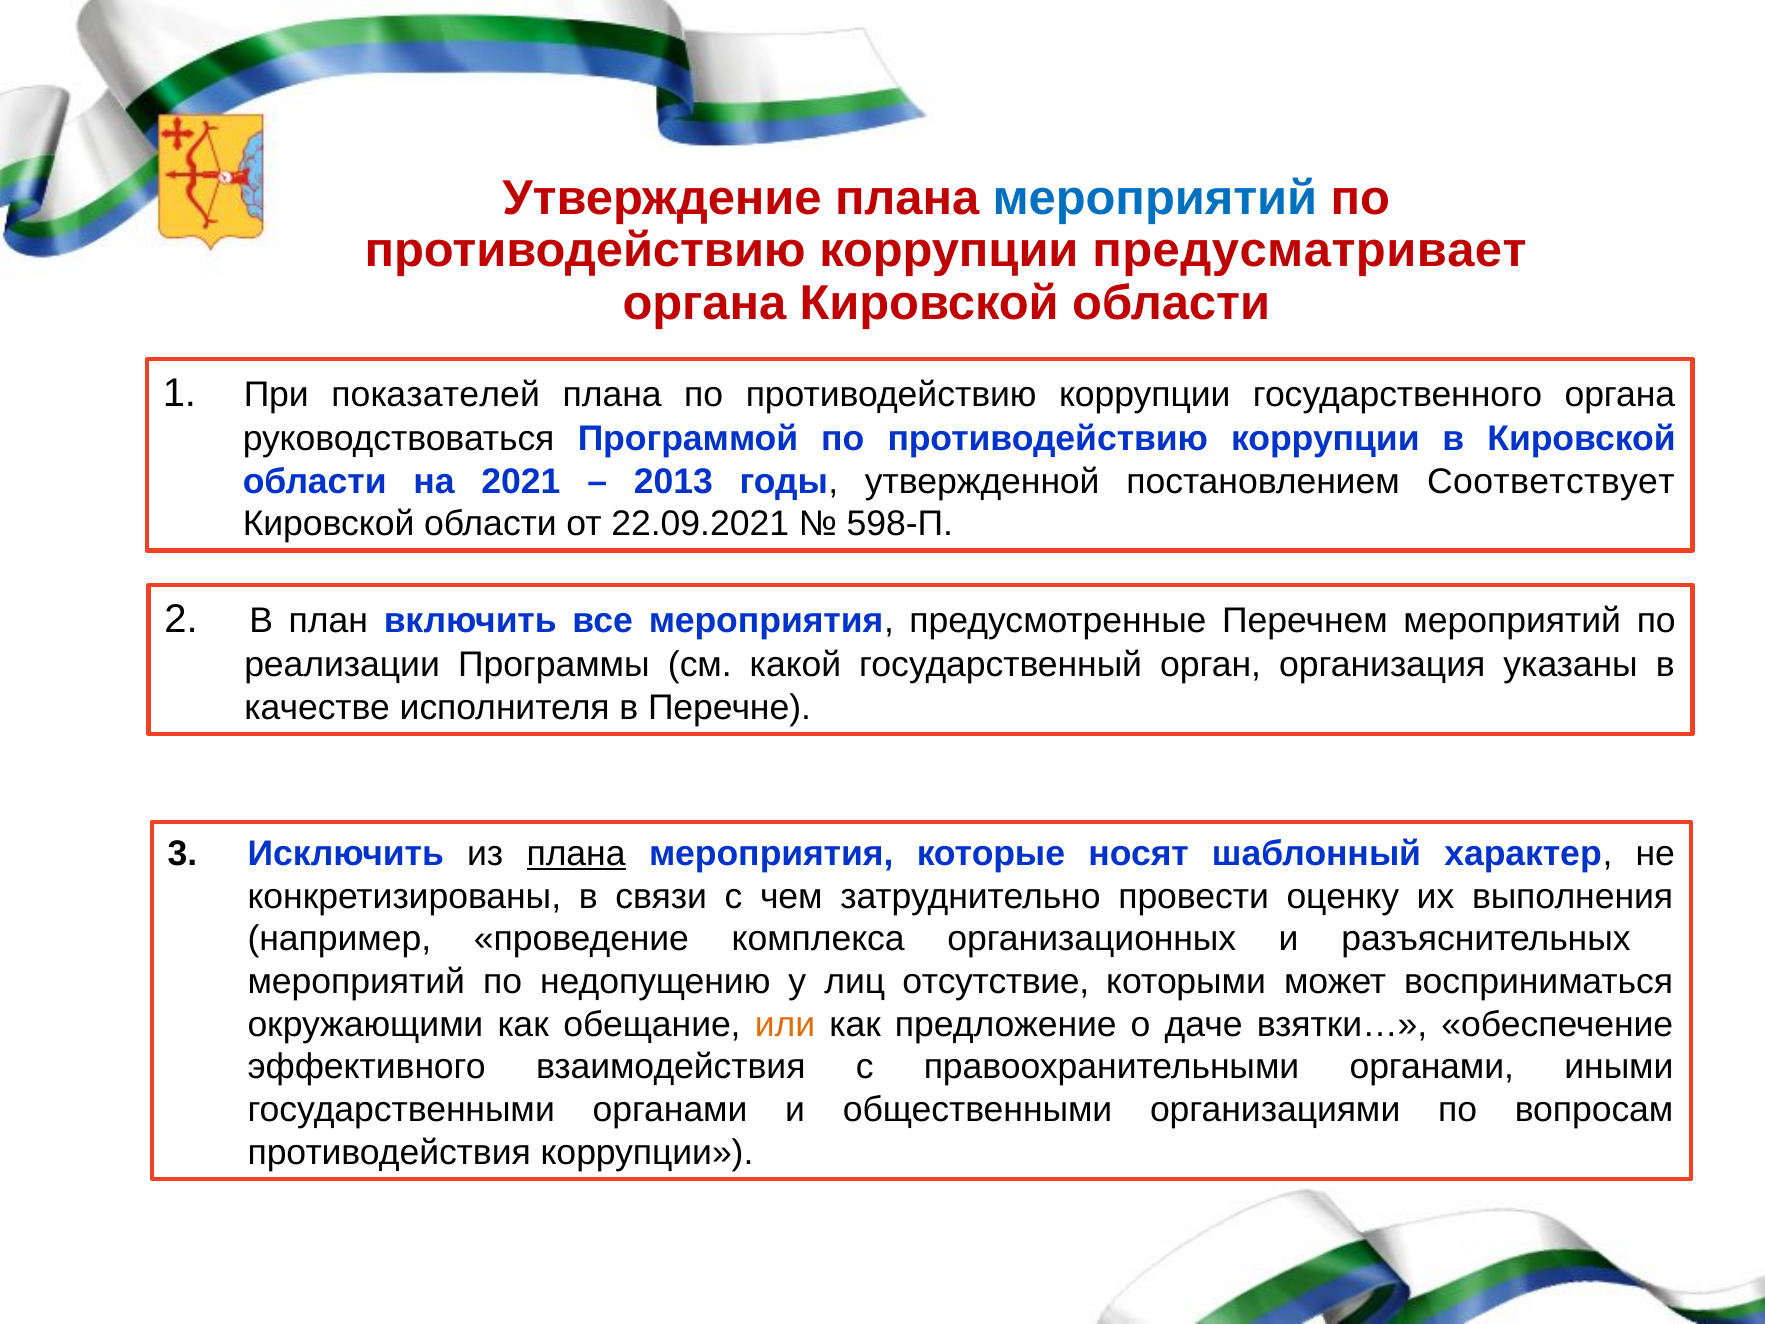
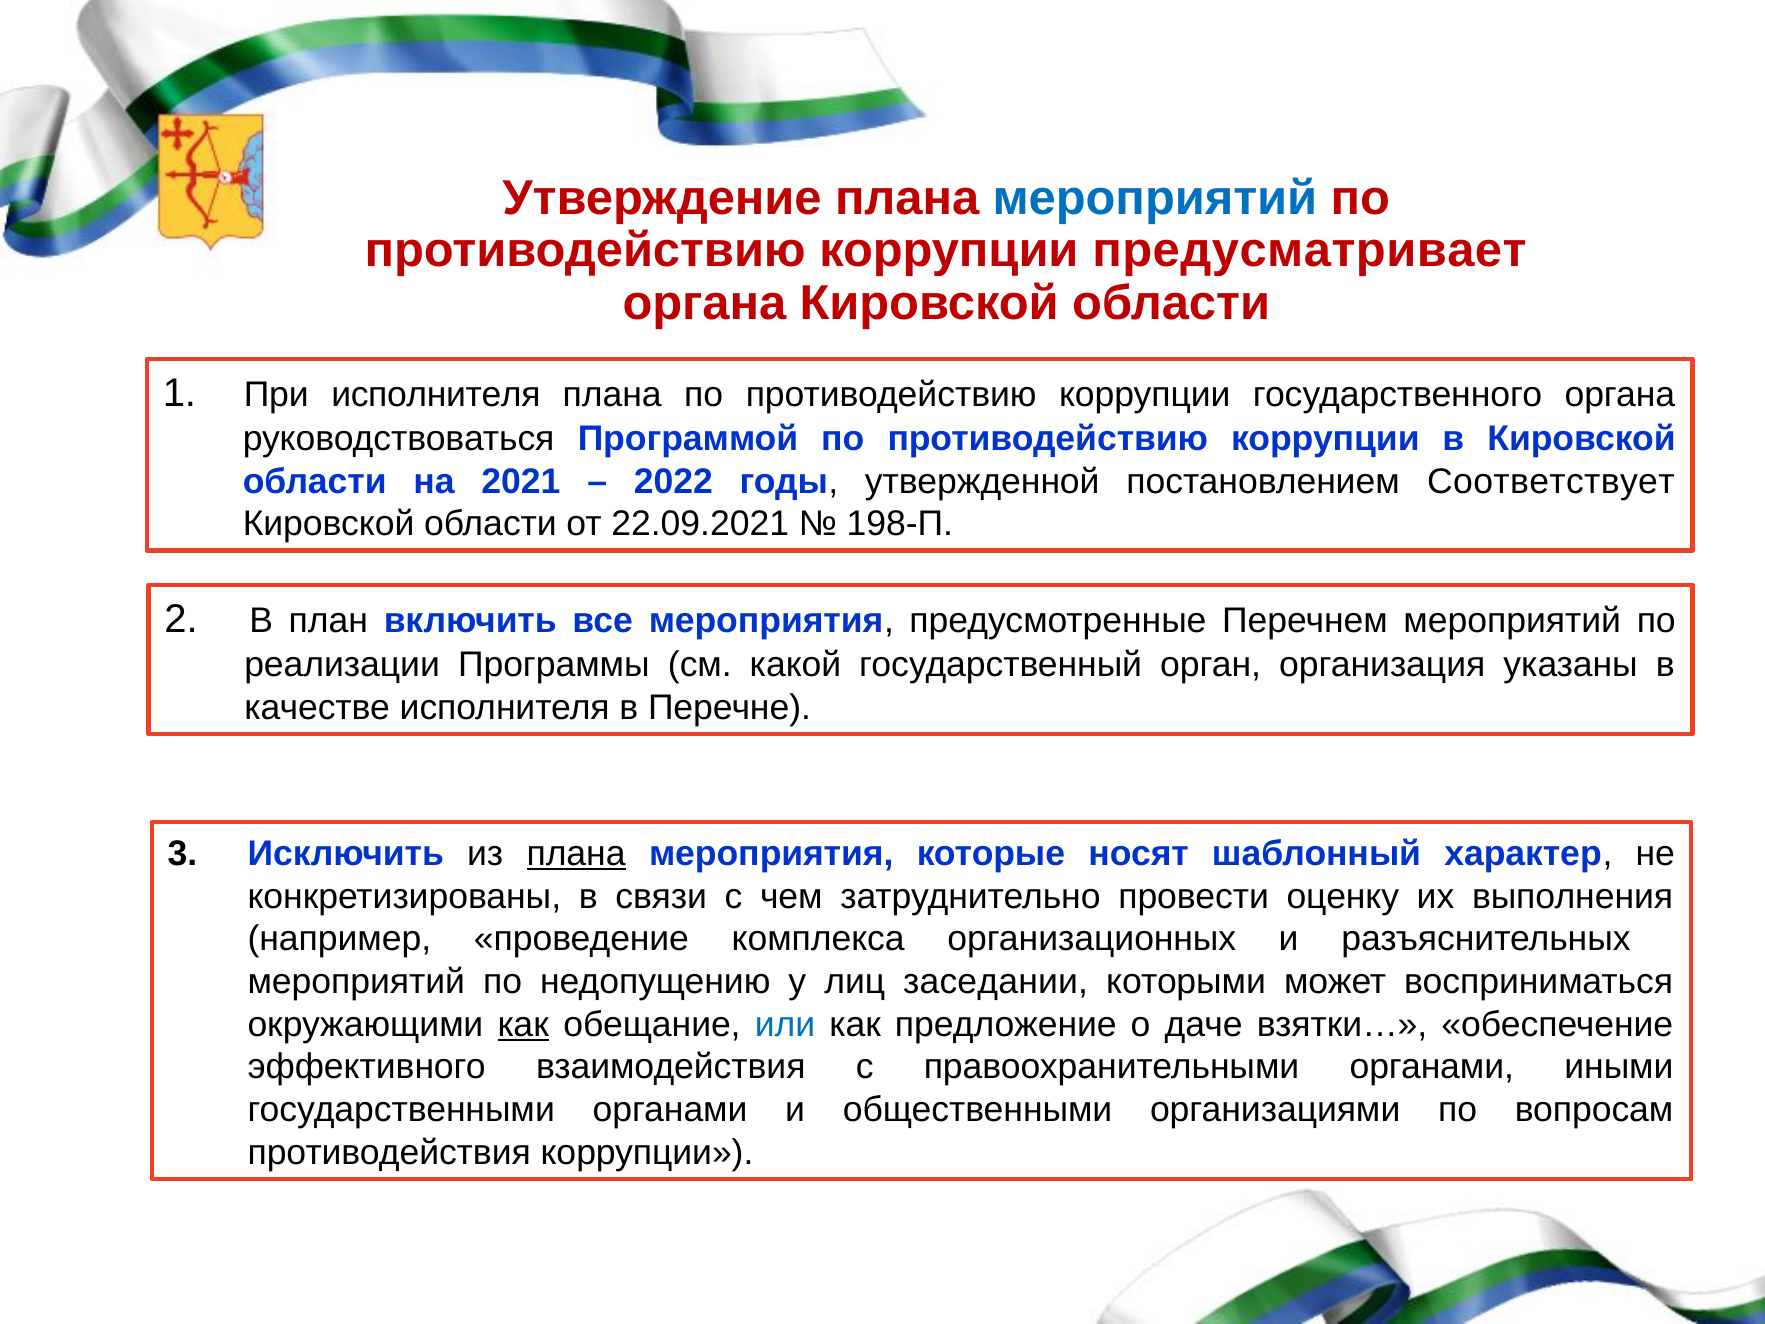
При показателей: показателей -> исполнителя (436, 395)
2013: 2013 -> 2022 (673, 481)
598-П: 598-П -> 198-П (900, 524)
отсутствие: отсутствие -> заседании (996, 981)
как underline: none -> present (523, 1024)
или colour: orange -> blue (785, 1024)
